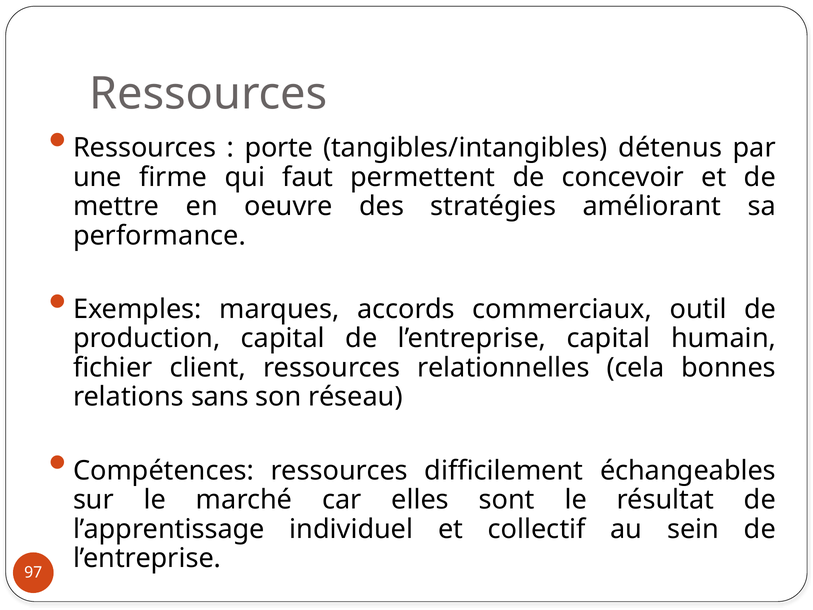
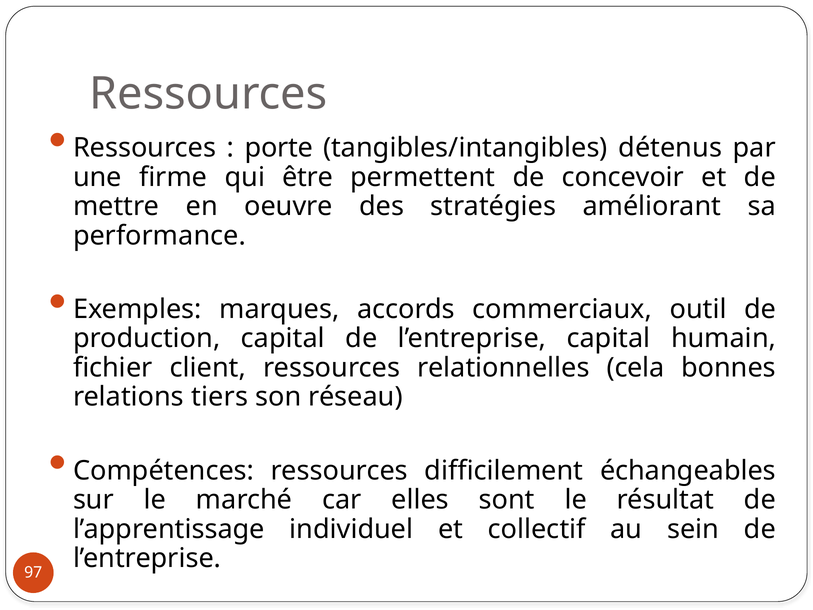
faut: faut -> être (308, 177)
sans: sans -> tiers (220, 397)
